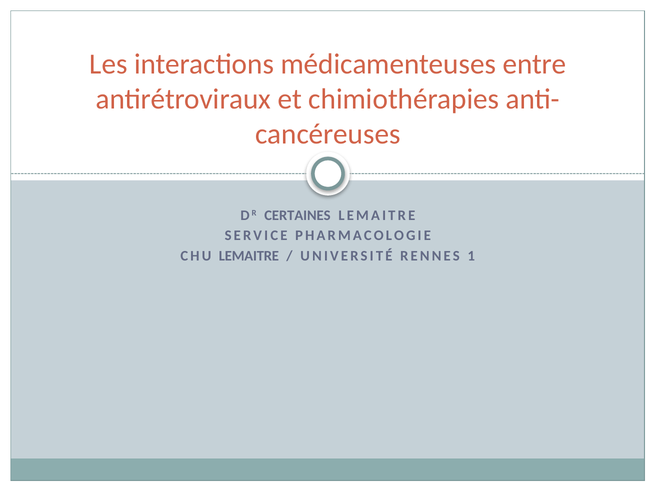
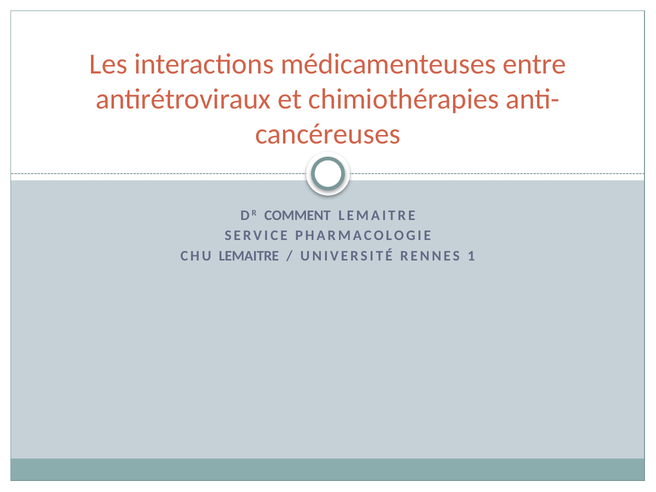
CERTAINES: CERTAINES -> COMMENT (297, 215)
